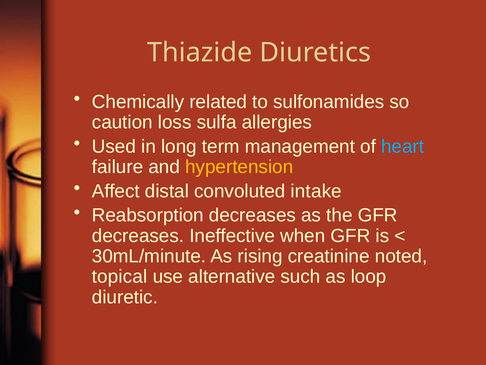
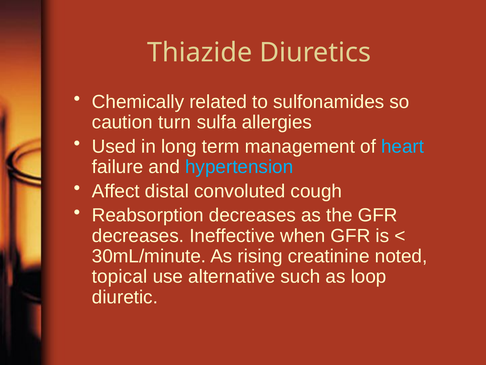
loss: loss -> turn (175, 122)
hypertension colour: yellow -> light blue (239, 167)
intake: intake -> cough (316, 191)
